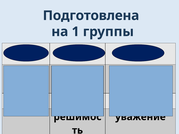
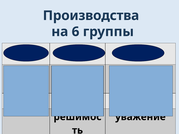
Подготовлена: Подготовлена -> Производства (91, 16)
1: 1 -> 6 (76, 32)
